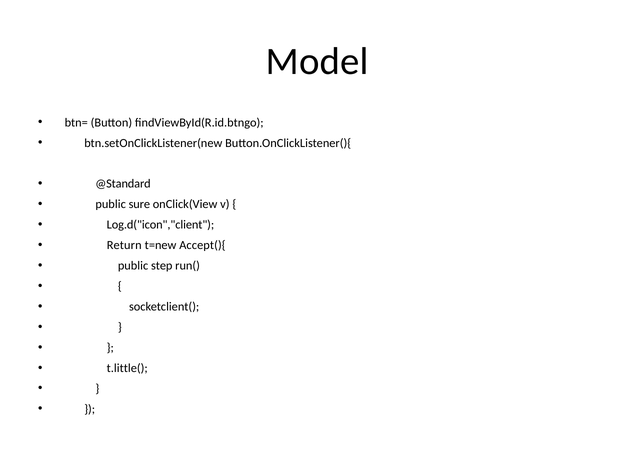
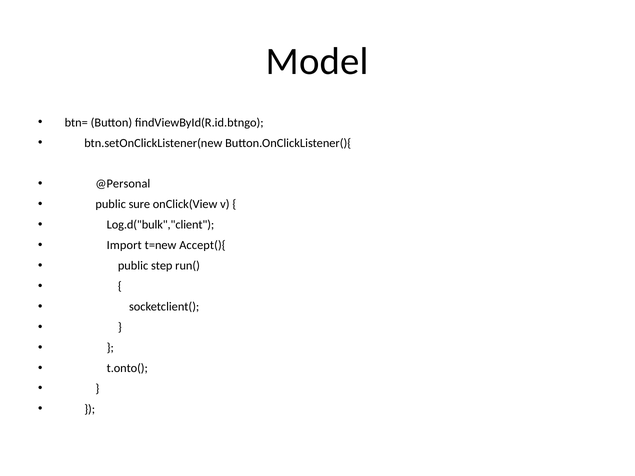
@Standard: @Standard -> @Personal (123, 184)
Log.d("icon","client: Log.d("icon","client -> Log.d("bulk","client (160, 225)
Return: Return -> Import (124, 245)
t.little(: t.little( -> t.onto( (127, 368)
